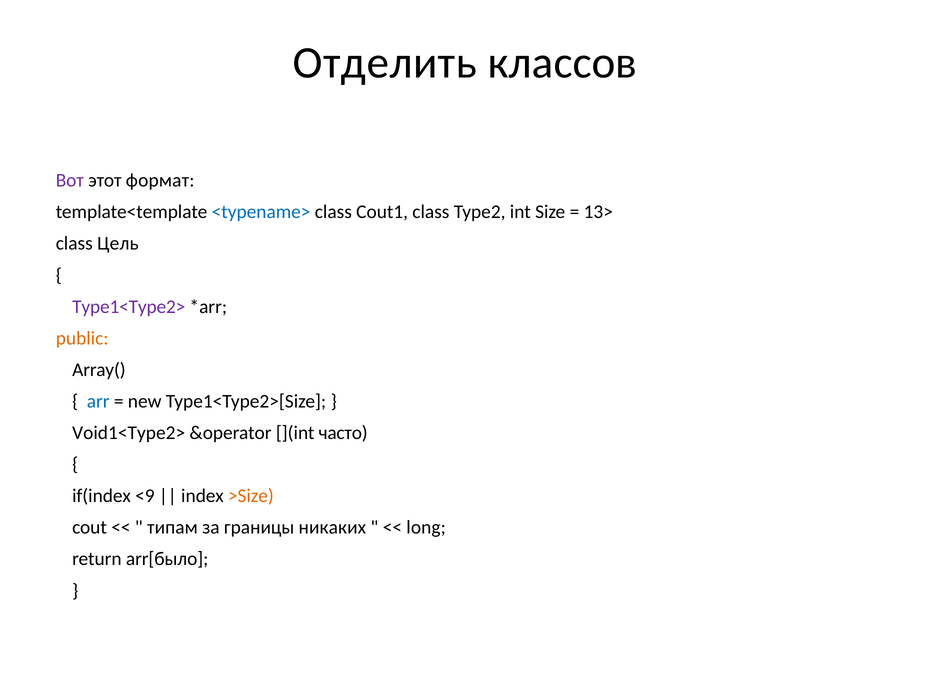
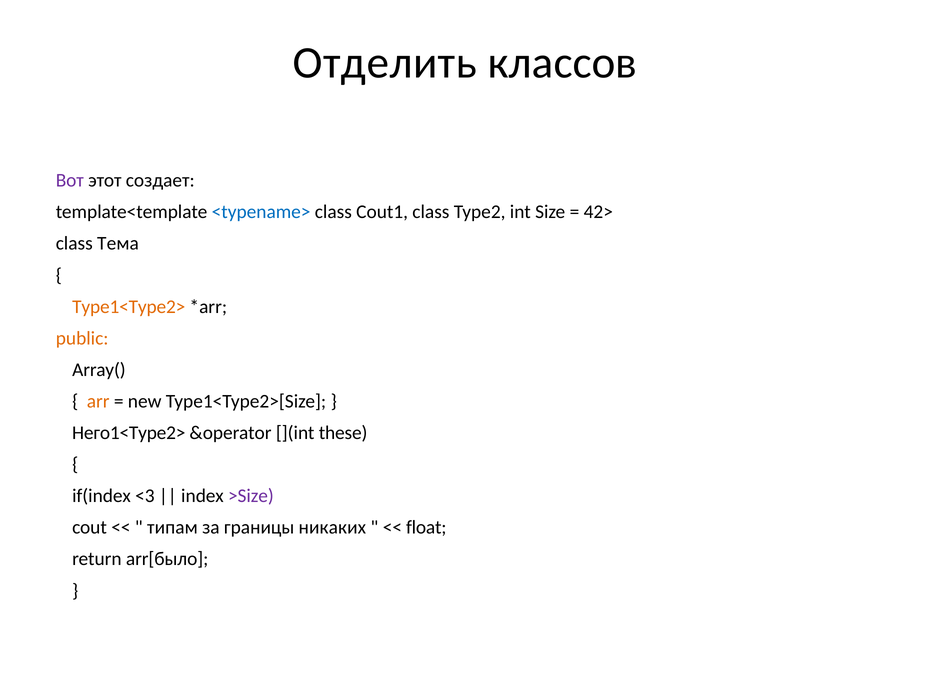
формат: формат -> создает (160, 180)
13>: 13> -> 42> (598, 212)
Цель: Цель -> Тема (118, 243)
Type1<Type2> colour: purple -> orange (129, 306)
arr colour: blue -> orange (98, 401)
Void1<Type2>: Void1<Type2> -> Него1<Type2> (129, 433)
часто: часто -> these (343, 433)
<9: <9 -> <3 (145, 496)
>Size colour: orange -> purple (251, 496)
long: long -> float (426, 527)
